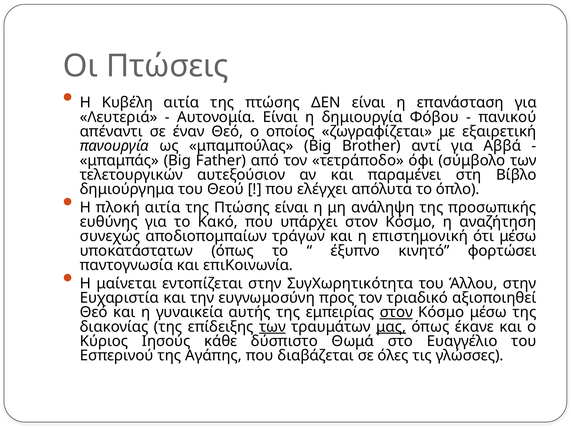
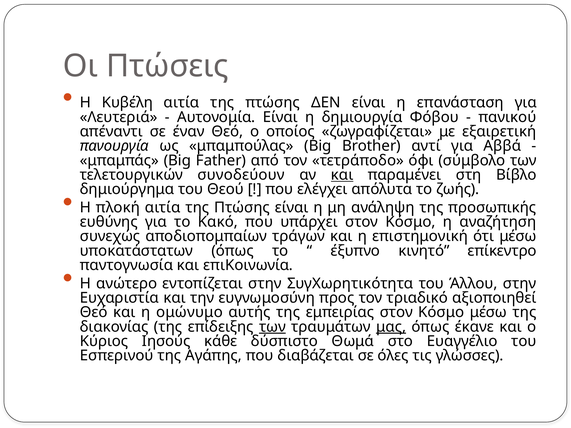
αυτεξούσιον: αυτεξούσιον -> συνοδεύουν (241, 175)
και underline: none -> present (342, 175)
όπλο: όπλο -> ζωής (458, 189)
φορτώσει: φορτώσει -> επίκεντρο (502, 251)
μαίνεται: μαίνεται -> ανώτερο (127, 284)
γυναικεία: γυναικεία -> ομώνυμο (189, 312)
στον underline: present -> none (396, 312)
